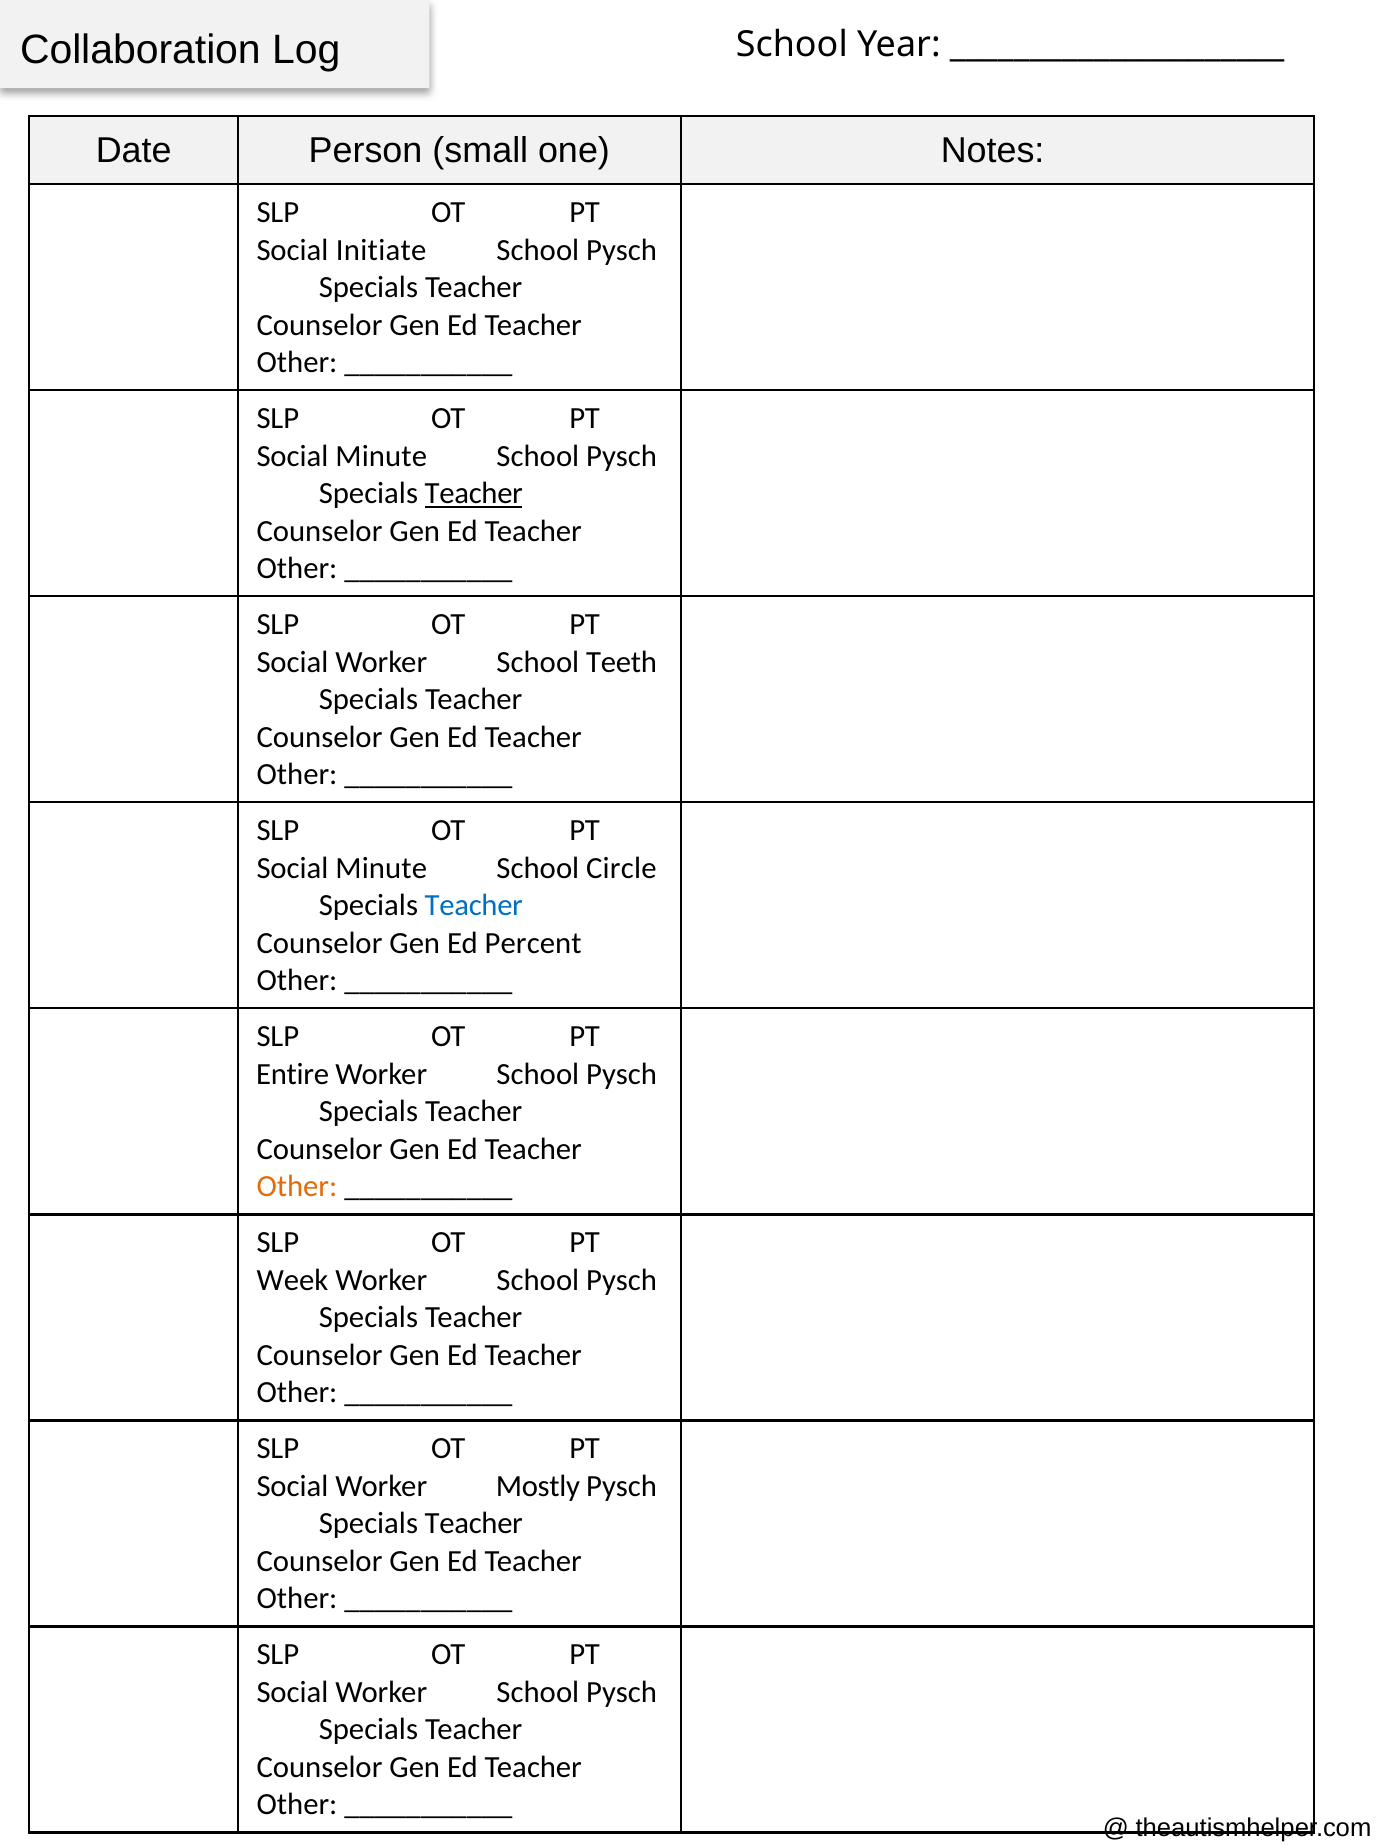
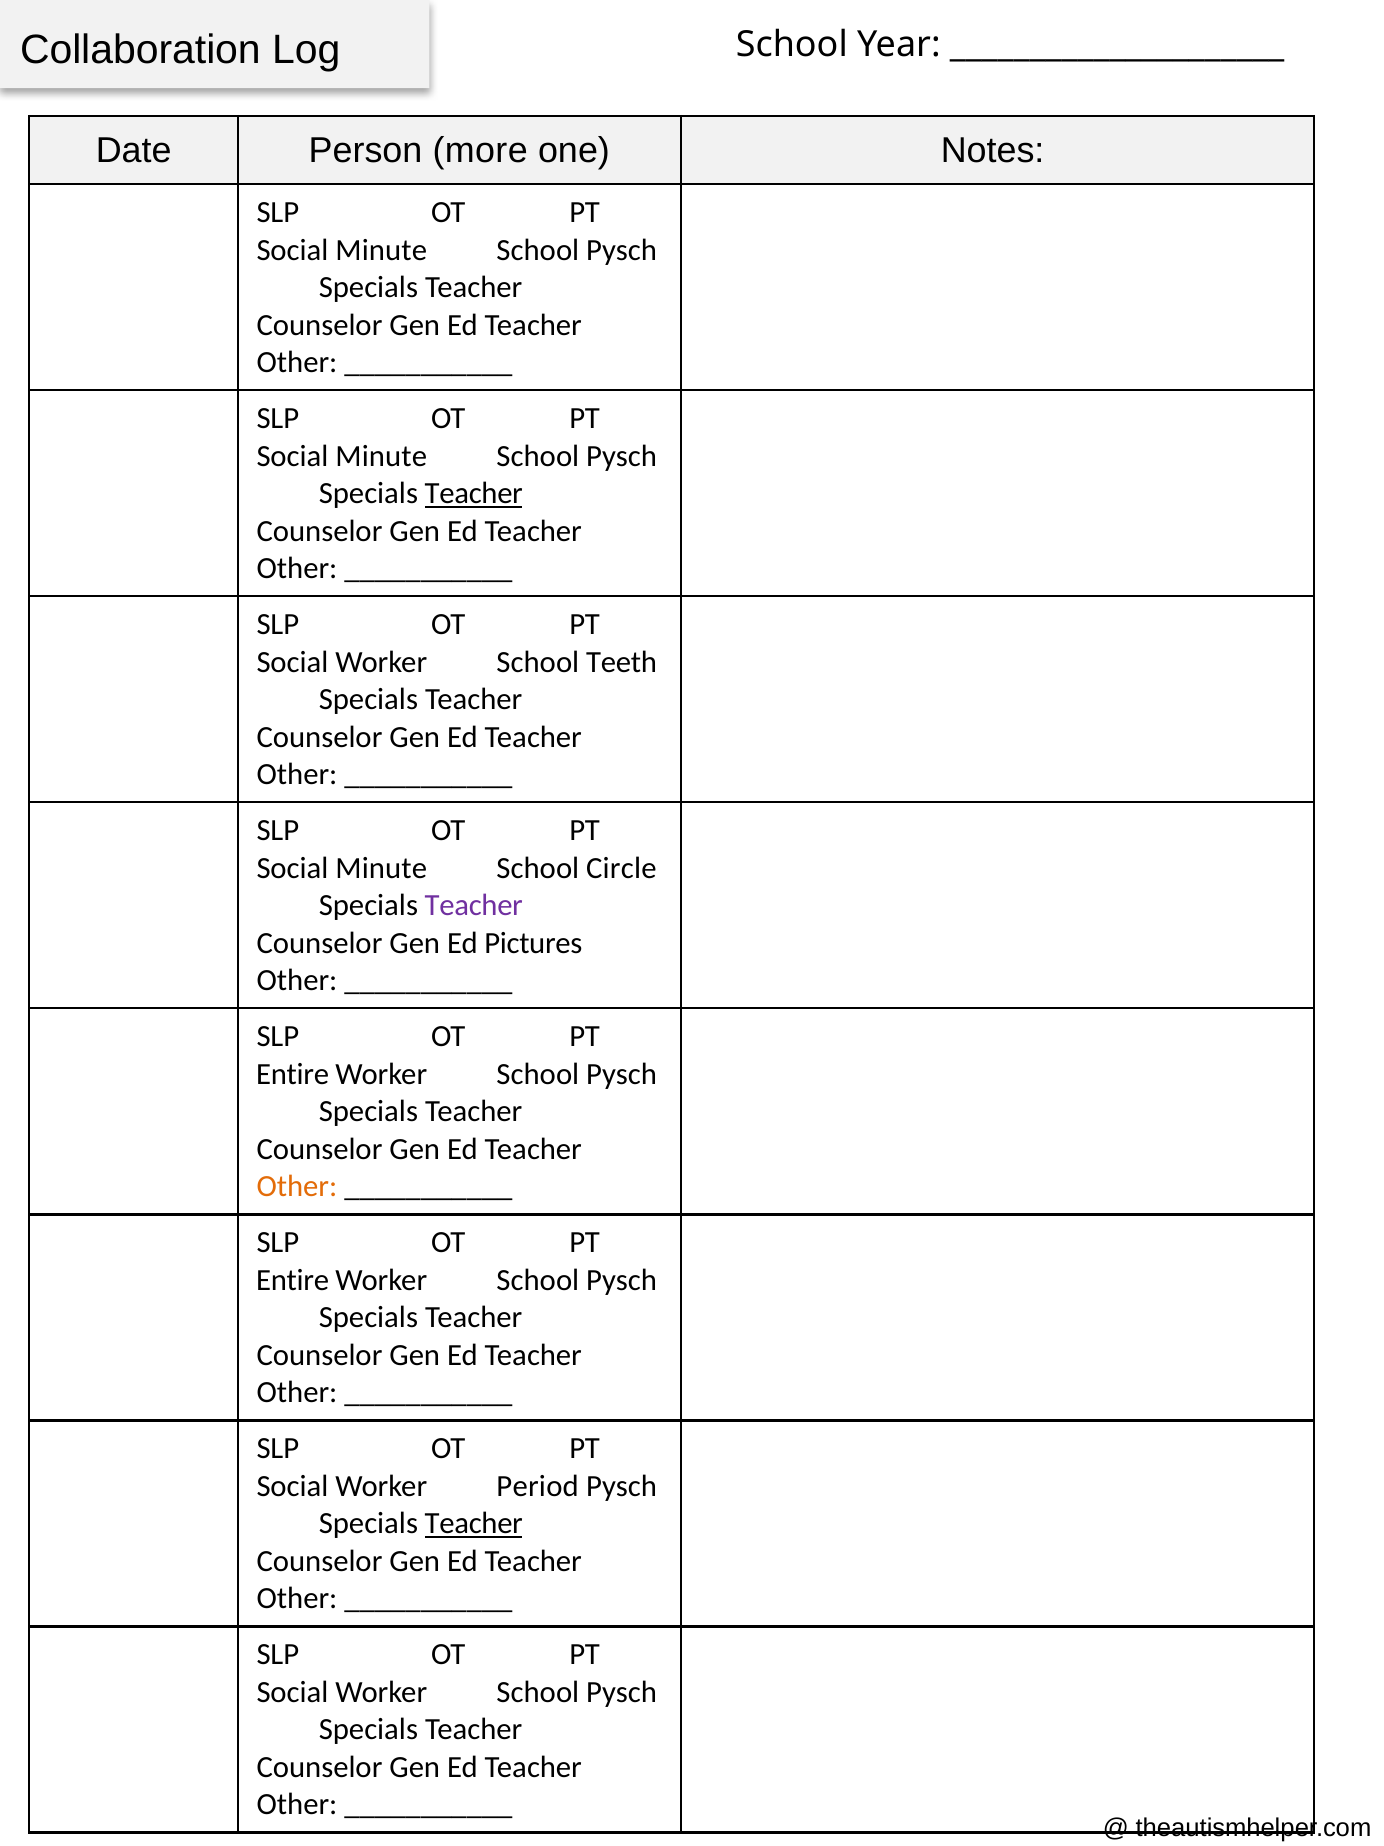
small: small -> more (480, 151)
Initiate: Initiate -> Minute (381, 250)
Teacher colour: blue -> purple (474, 905)
Percent: Percent -> Pictures (533, 943)
Week: Week -> Entire (293, 1280)
Mostly: Mostly -> Period (538, 1486)
Teacher underline: none -> present (474, 1523)
